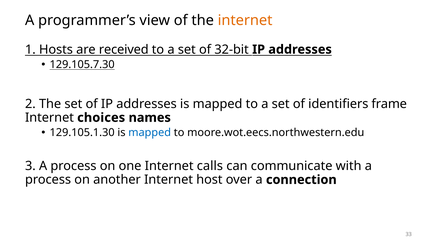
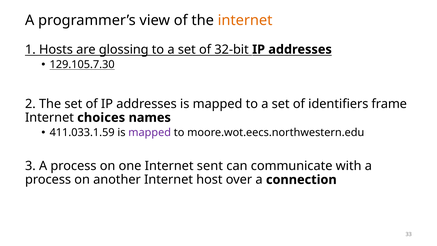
received: received -> glossing (124, 49)
129.105.1.30: 129.105.1.30 -> 411.033.1.59 (82, 133)
mapped colour: blue -> purple (150, 133)
calls: calls -> sent (210, 166)
